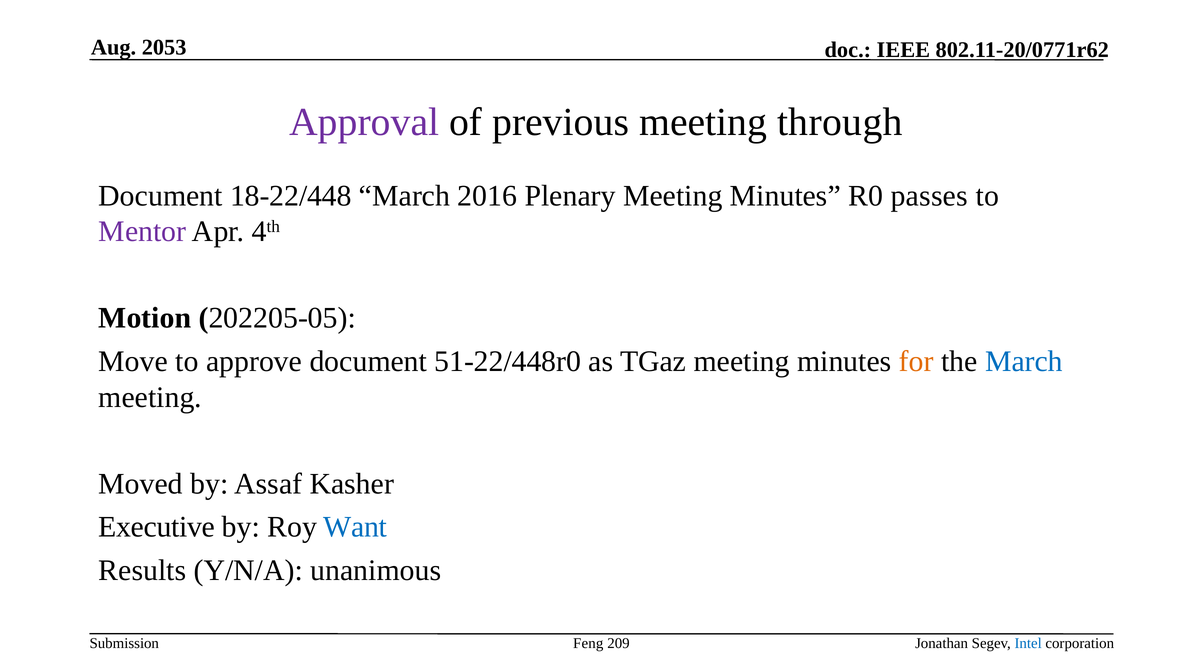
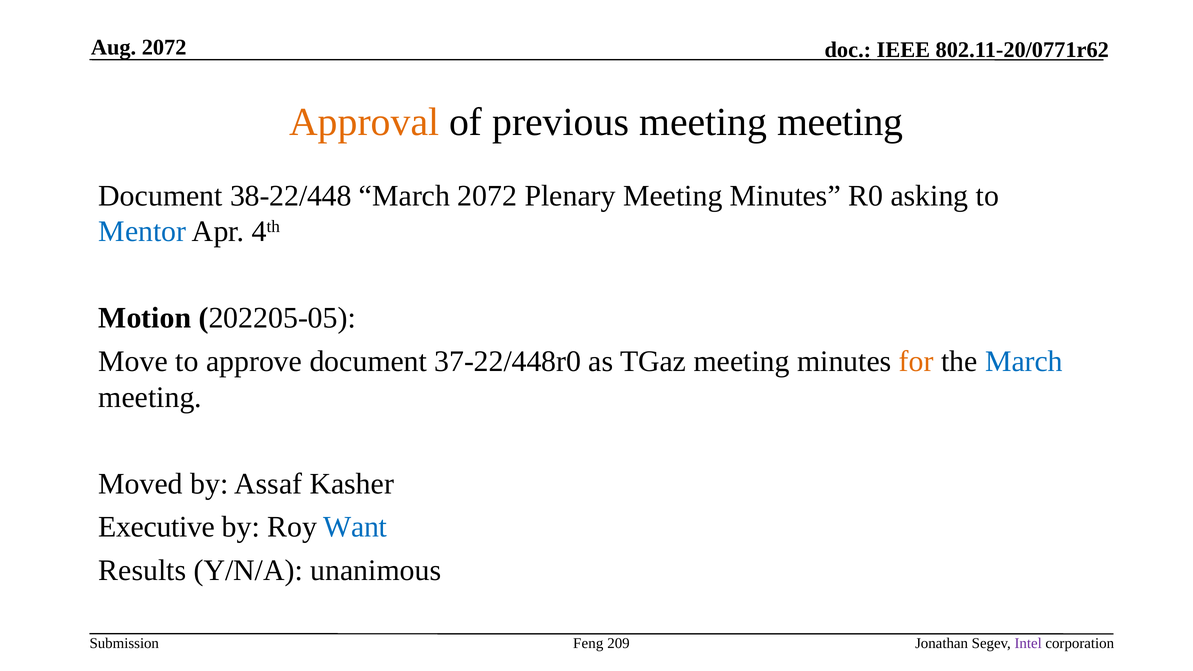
Aug 2053: 2053 -> 2072 (164, 47)
Approval colour: purple -> orange (364, 122)
meeting through: through -> meeting (840, 122)
18-22/448: 18-22/448 -> 38-22/448 (291, 196)
March 2016: 2016 -> 2072 (487, 196)
passes: passes -> asking (929, 196)
Mentor colour: purple -> blue (142, 232)
51-22/448r0: 51-22/448r0 -> 37-22/448r0 (508, 361)
Intel colour: blue -> purple (1028, 644)
